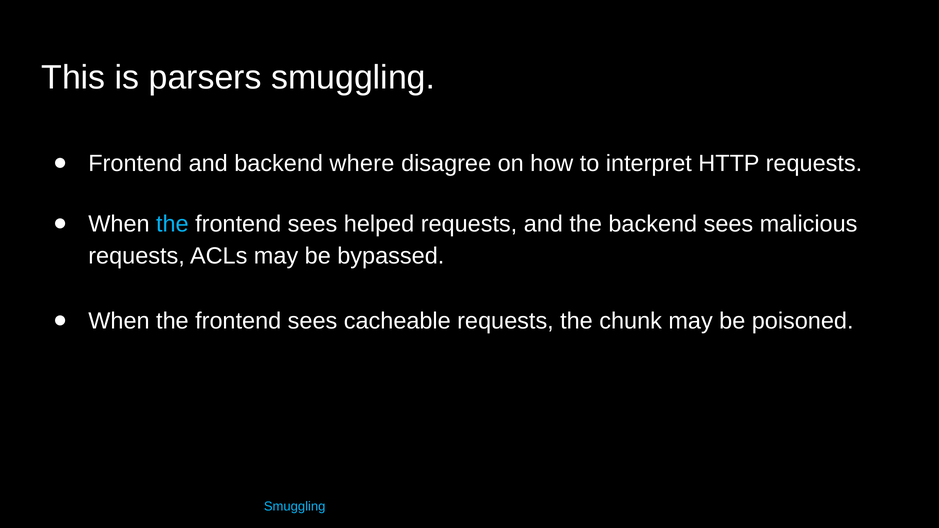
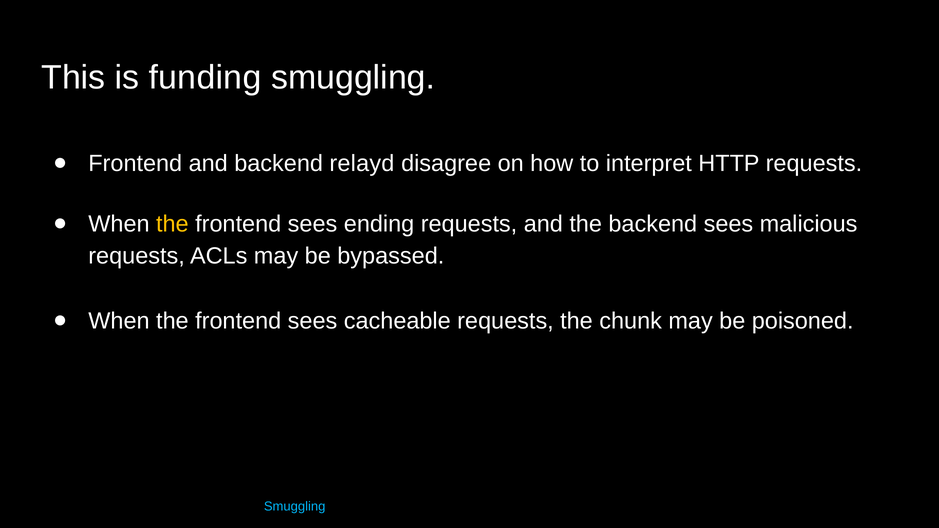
parsers: parsers -> funding (205, 78)
where: where -> relayd (362, 163)
the colour: light blue -> yellow (172, 224)
helped: helped -> ending (379, 224)
